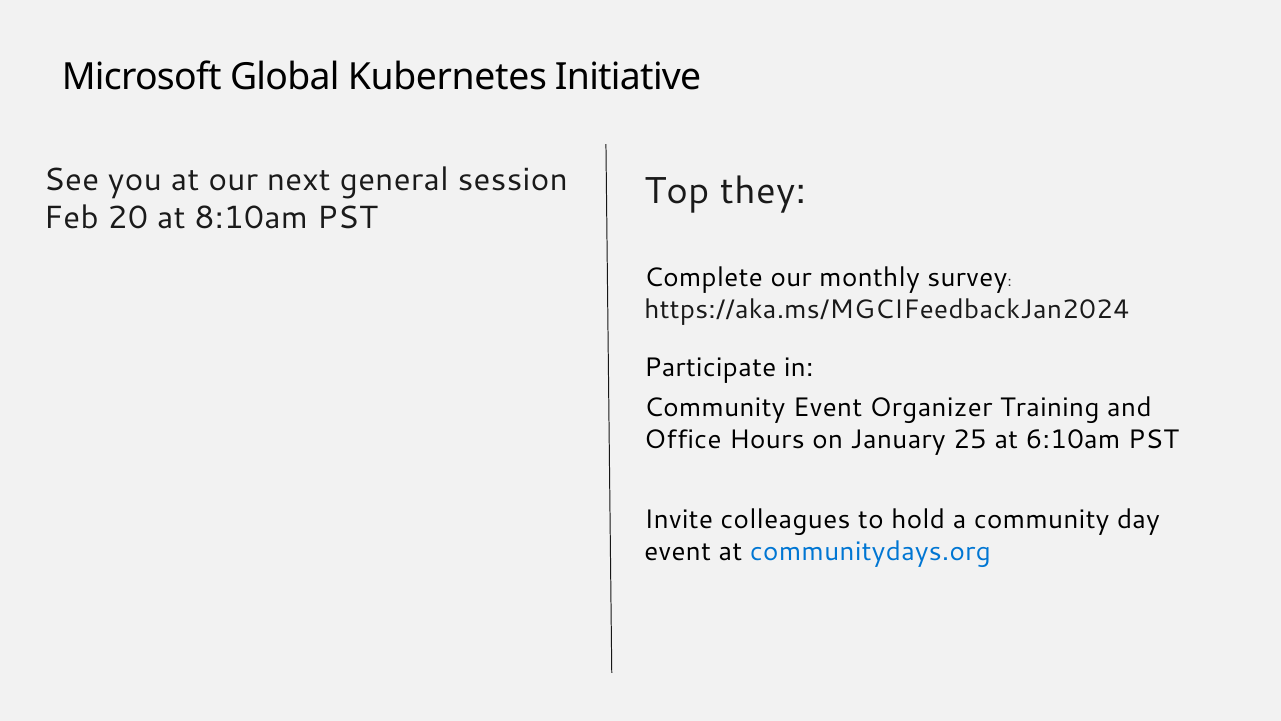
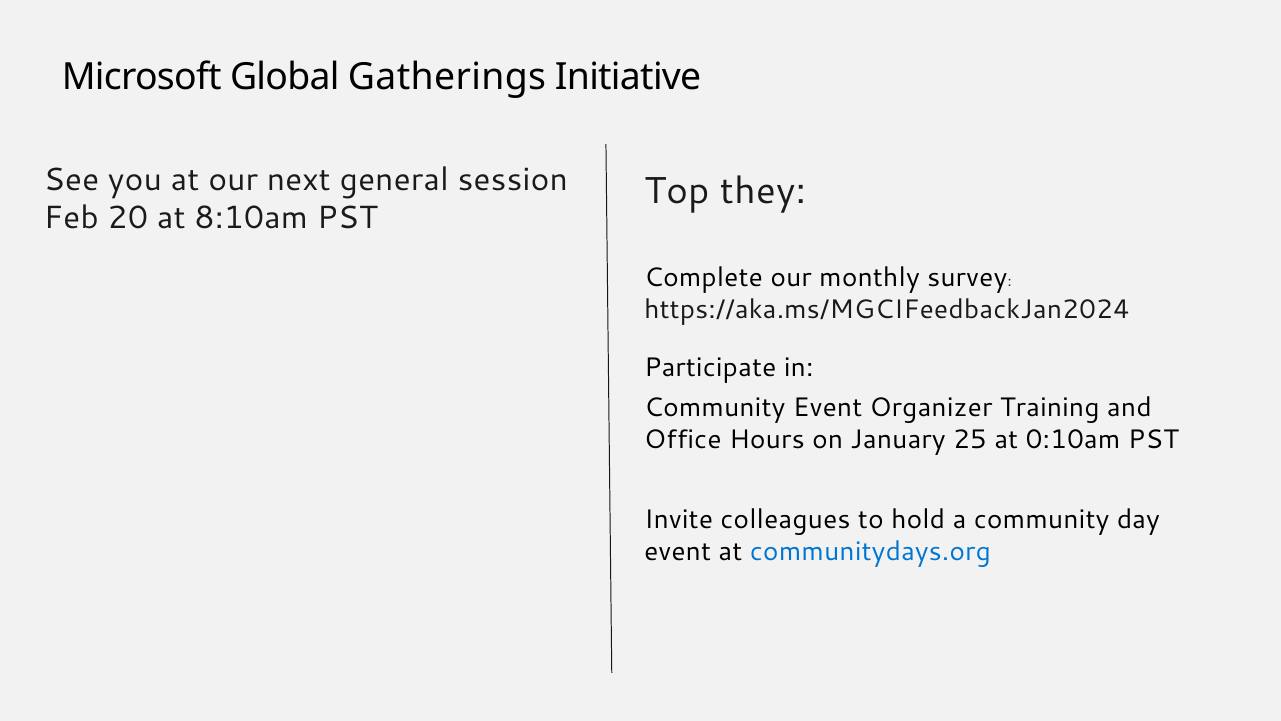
Kubernetes: Kubernetes -> Gatherings (447, 77)
6:10am: 6:10am -> 0:10am (1073, 439)
